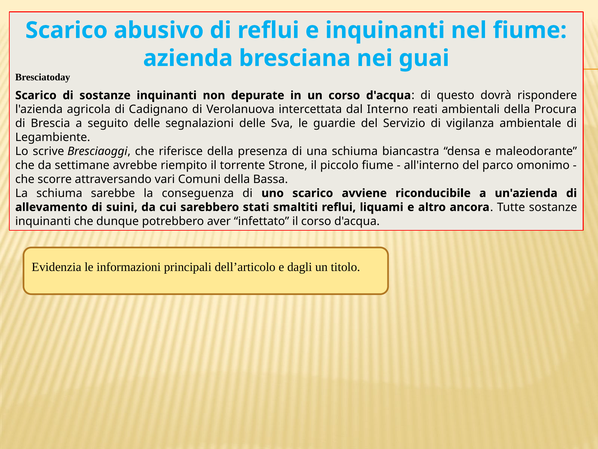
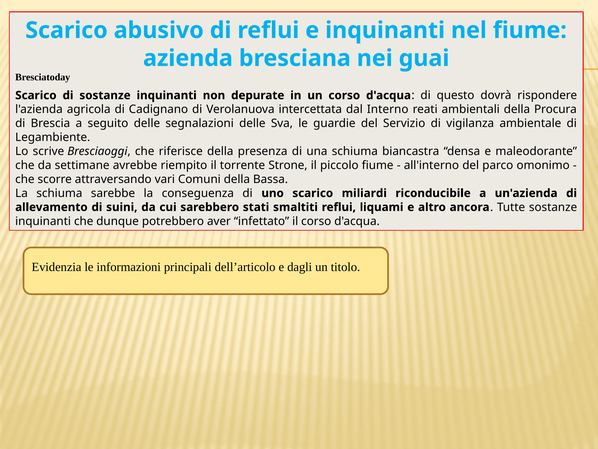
avviene: avviene -> miliardi (364, 193)
